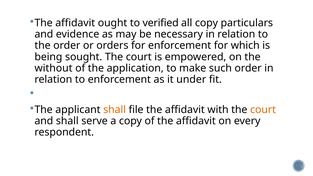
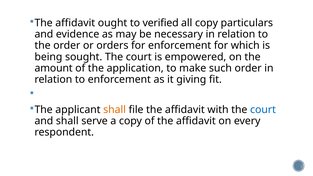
without: without -> amount (54, 68)
under: under -> giving (191, 79)
court colour: orange -> blue (263, 110)
